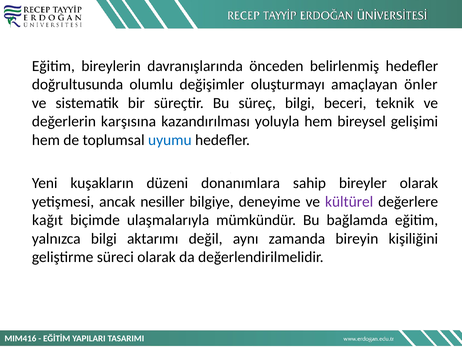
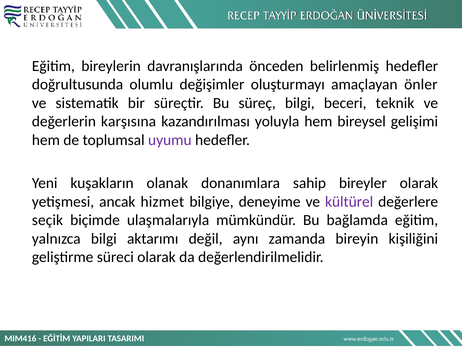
uyumu colour: blue -> purple (170, 140)
düzeni: düzeni -> olanak (167, 183)
nesiller: nesiller -> hizmet (162, 201)
kağıt: kağıt -> seçik (47, 220)
